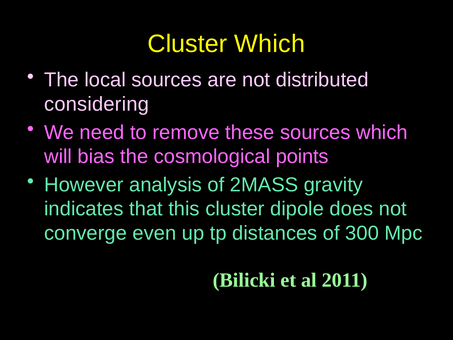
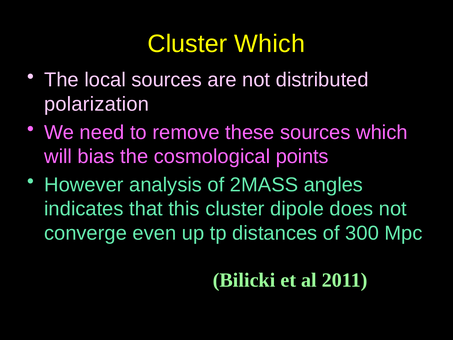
considering: considering -> polarization (97, 104)
gravity: gravity -> angles (333, 185)
